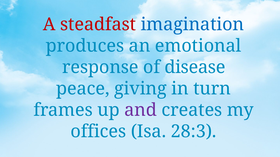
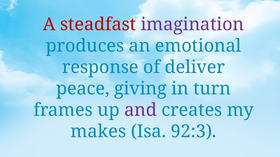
imagination colour: blue -> purple (192, 24)
disease: disease -> deliver (195, 67)
offices: offices -> makes (98, 132)
28:3: 28:3 -> 92:3 (194, 132)
